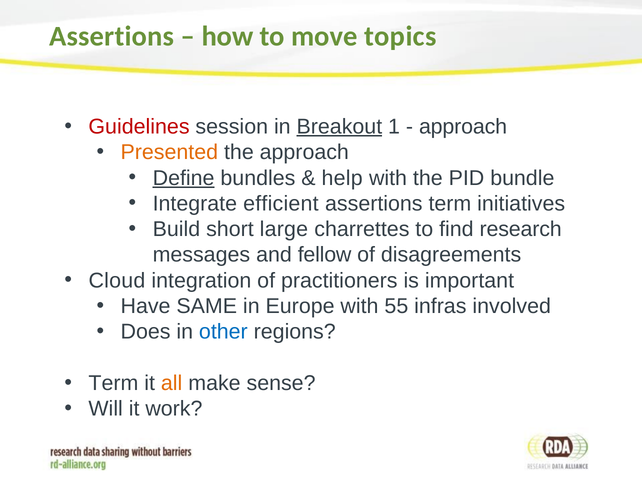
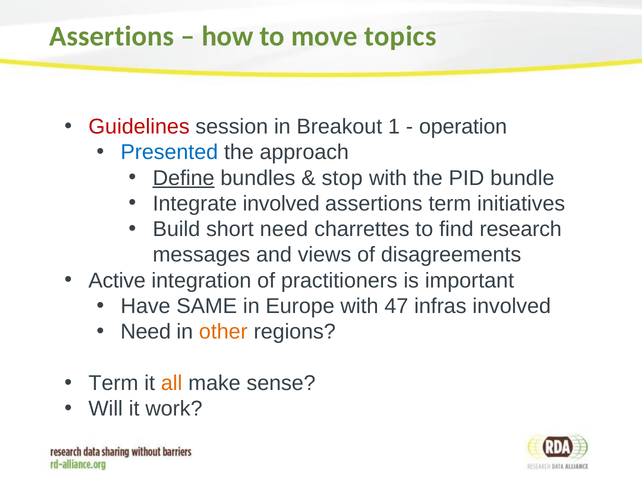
Breakout underline: present -> none (339, 127)
approach: approach -> operation (463, 127)
Presented colour: orange -> blue (169, 152)
help: help -> stop (342, 178)
Integrate efficient: efficient -> involved (281, 204)
short large: large -> need (284, 229)
fellow: fellow -> views (325, 255)
Cloud: Cloud -> Active (117, 281)
55: 55 -> 47 (396, 307)
Does: Does -> Need (146, 332)
other colour: blue -> orange (223, 332)
